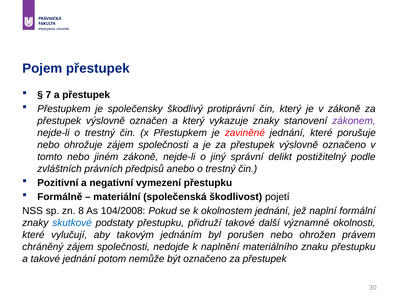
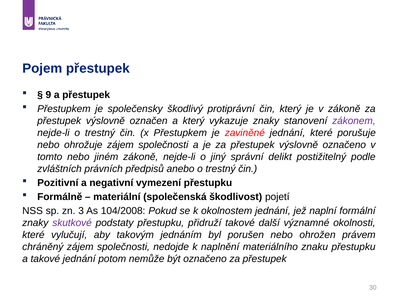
7: 7 -> 9 (48, 95)
8: 8 -> 3 (81, 211)
skutkové colour: blue -> purple (72, 223)
